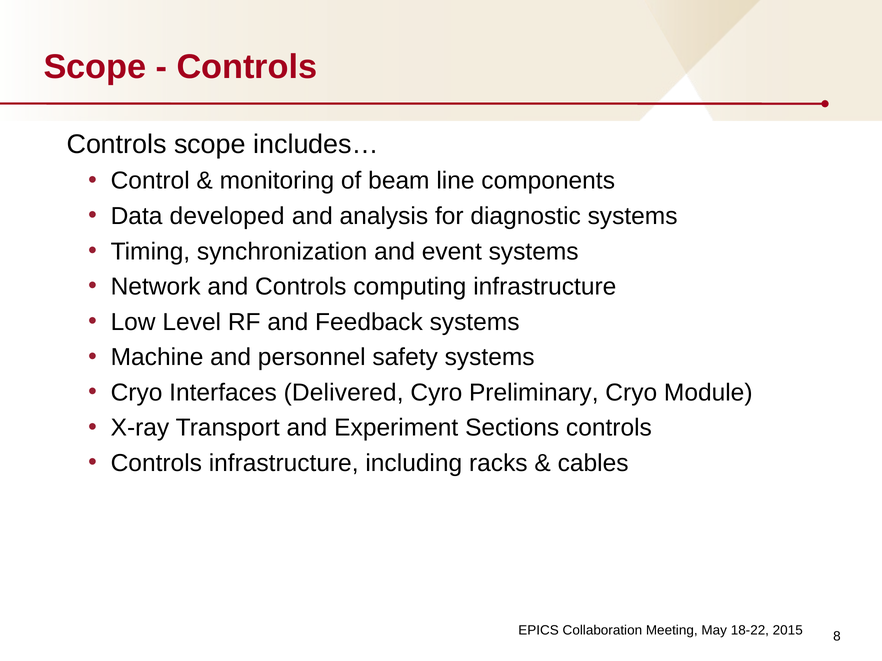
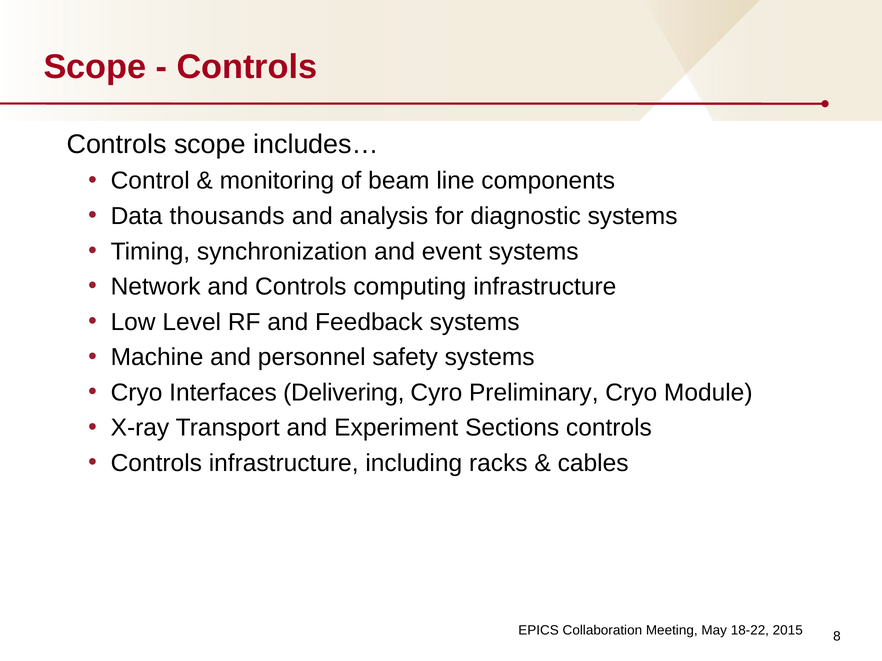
developed: developed -> thousands (227, 216)
Delivered: Delivered -> Delivering (344, 393)
